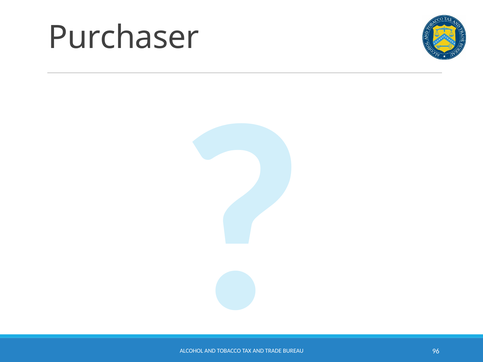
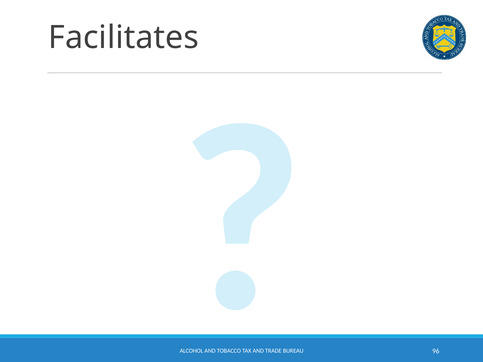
Purchaser: Purchaser -> Facilitates (124, 37)
